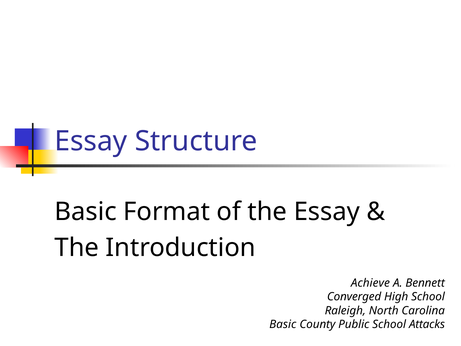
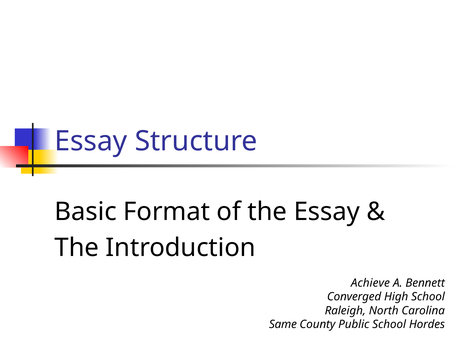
Basic: Basic -> Same (283, 324)
Attacks: Attacks -> Hordes (427, 324)
